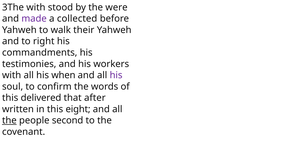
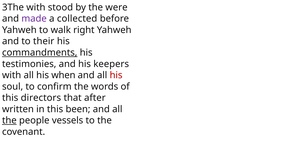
their: their -> right (84, 30)
right: right -> their (44, 41)
commandments underline: none -> present (40, 53)
workers: workers -> keepers (111, 64)
his colour: purple -> red (116, 75)
delivered: delivered -> directors (41, 98)
eight: eight -> been (78, 109)
second: second -> vessels (68, 121)
